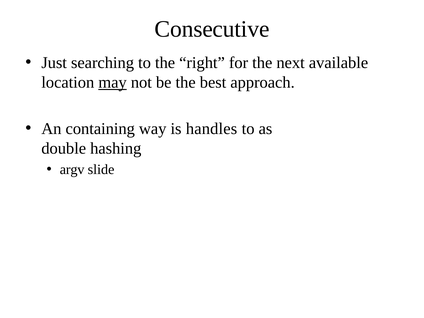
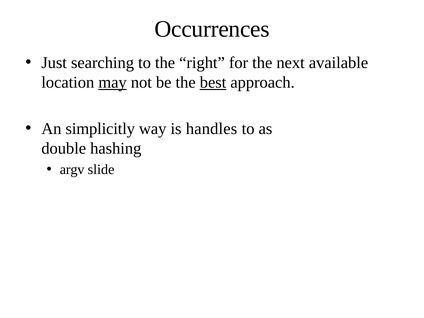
Consecutive: Consecutive -> Occurrences (212, 29)
best underline: none -> present (213, 82)
containing: containing -> simplicitly (100, 129)
